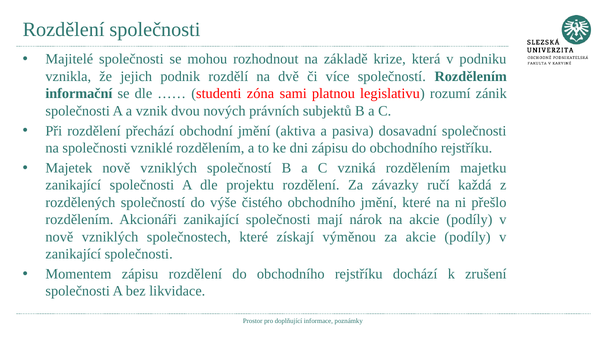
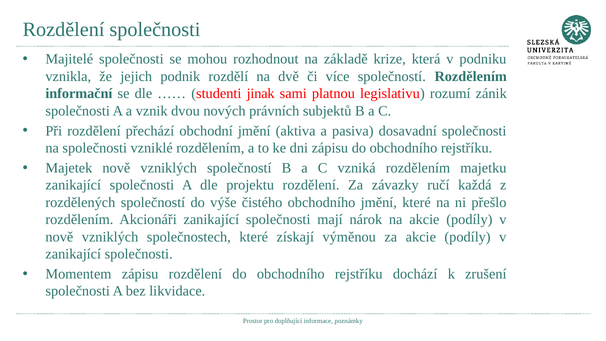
zóna: zóna -> jinak (261, 94)
